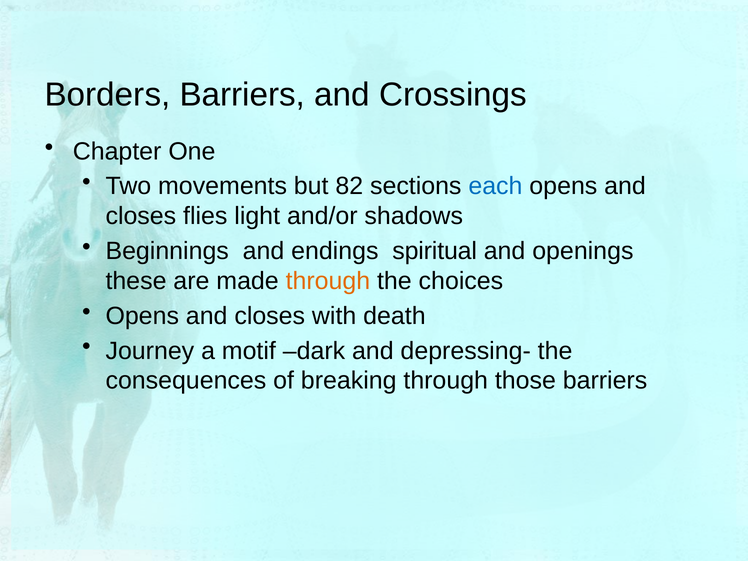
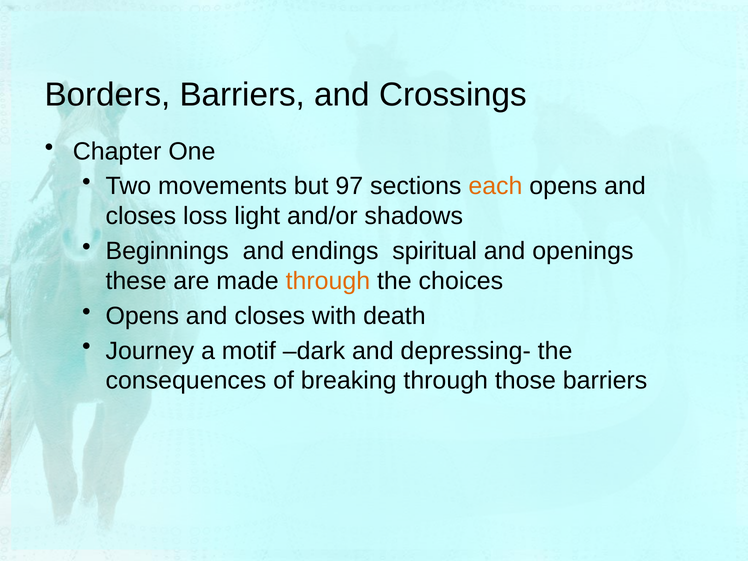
82: 82 -> 97 (349, 186)
each colour: blue -> orange (495, 186)
flies: flies -> loss (205, 216)
